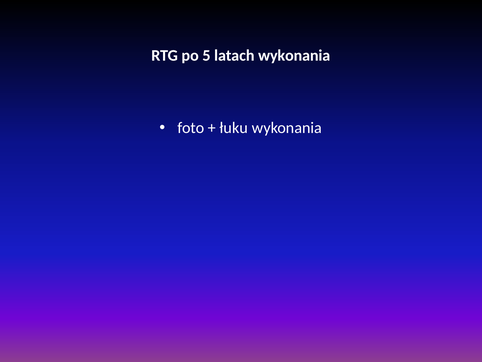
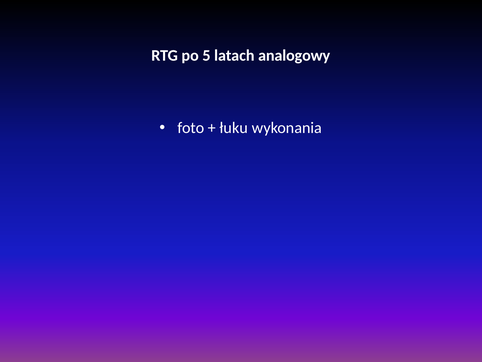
latach wykonania: wykonania -> analogowy (294, 55)
